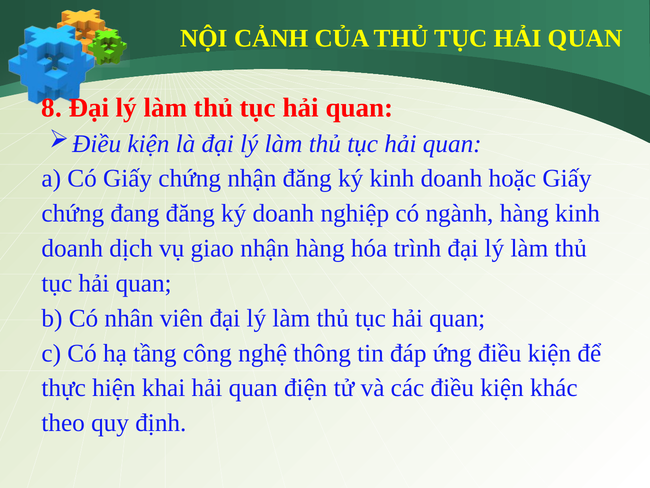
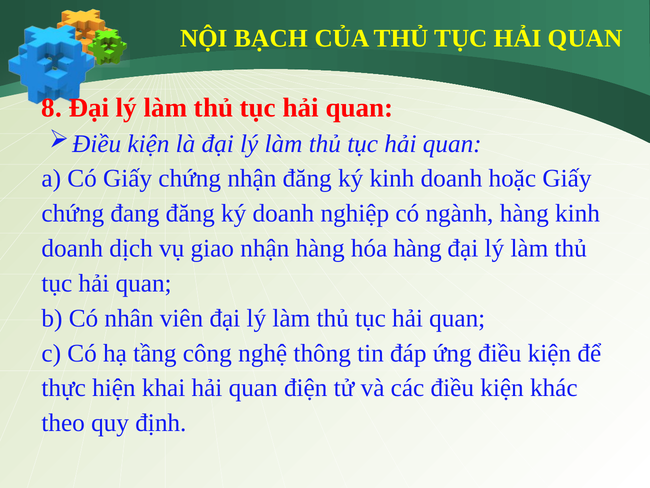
CẢNH: CẢNH -> BẠCH (271, 38)
hóa trình: trình -> hàng (418, 248)
